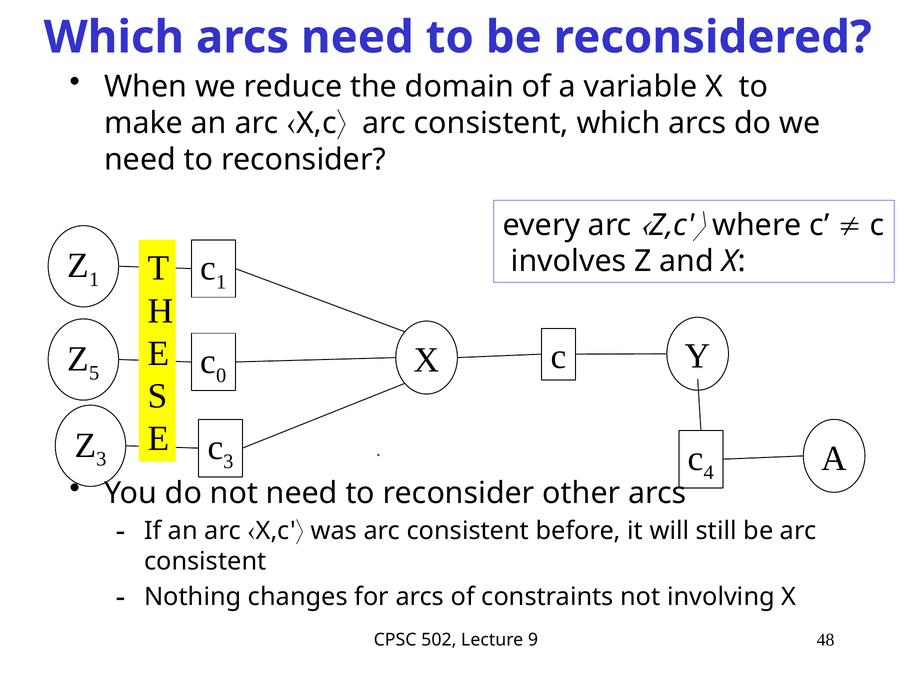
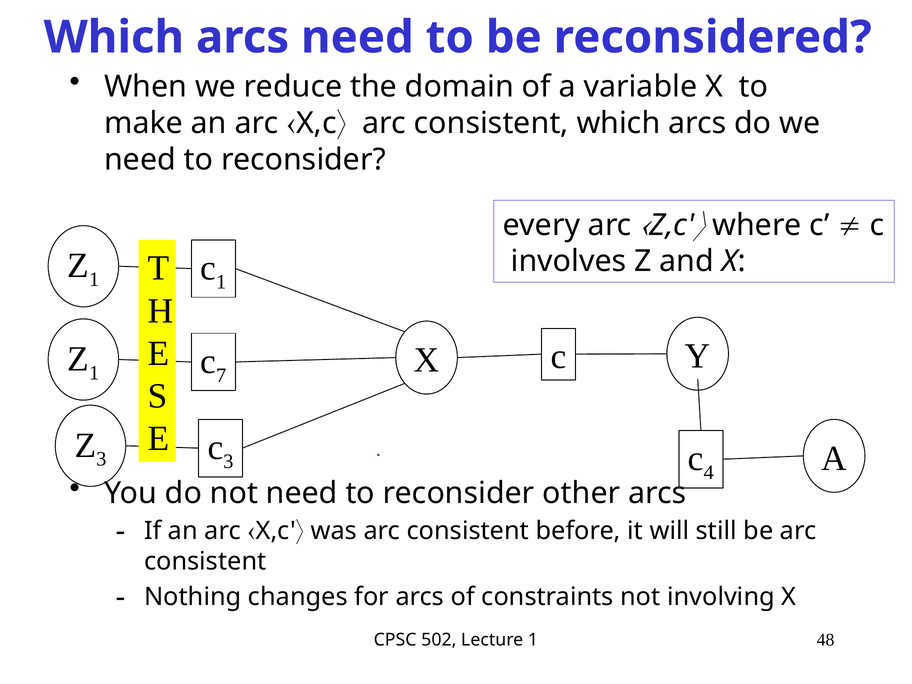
5: 5 -> 1 (94, 373)
0: 0 -> 7 (221, 375)
Lecture 9: 9 -> 1 (533, 640)
